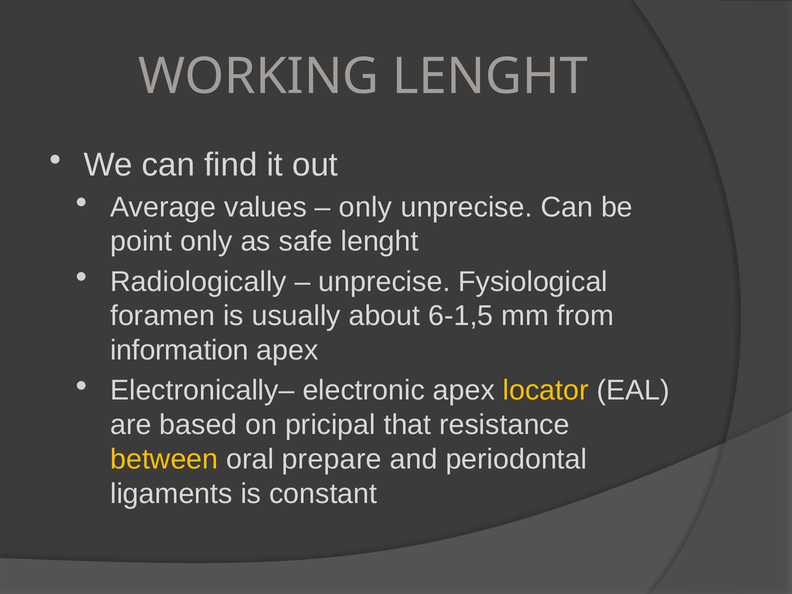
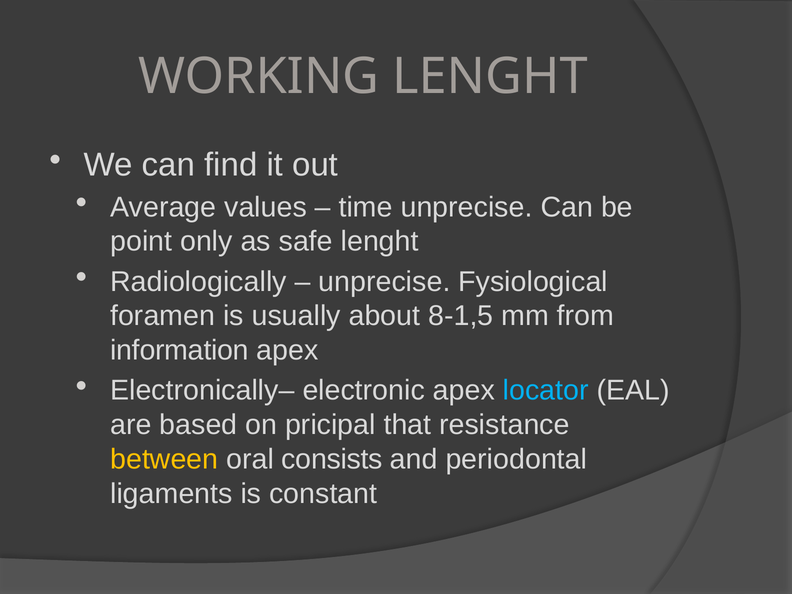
only: only -> time (366, 207)
6-1,5: 6-1,5 -> 8-1,5 (461, 316)
locator colour: yellow -> light blue (546, 390)
prepare: prepare -> consists (332, 459)
